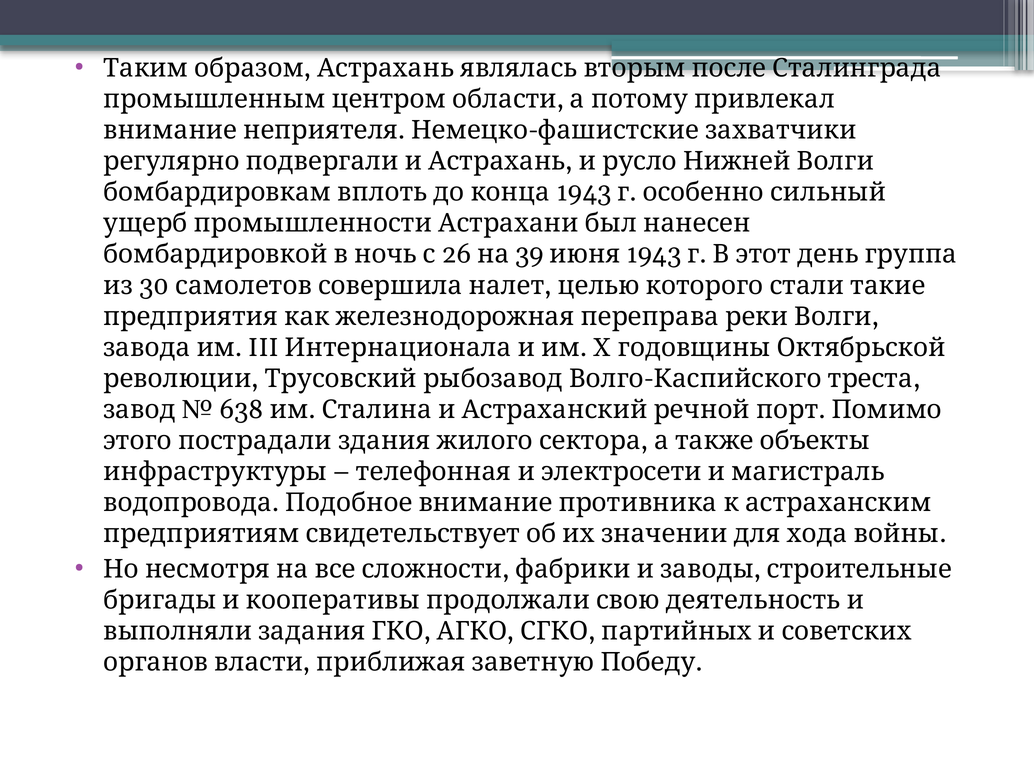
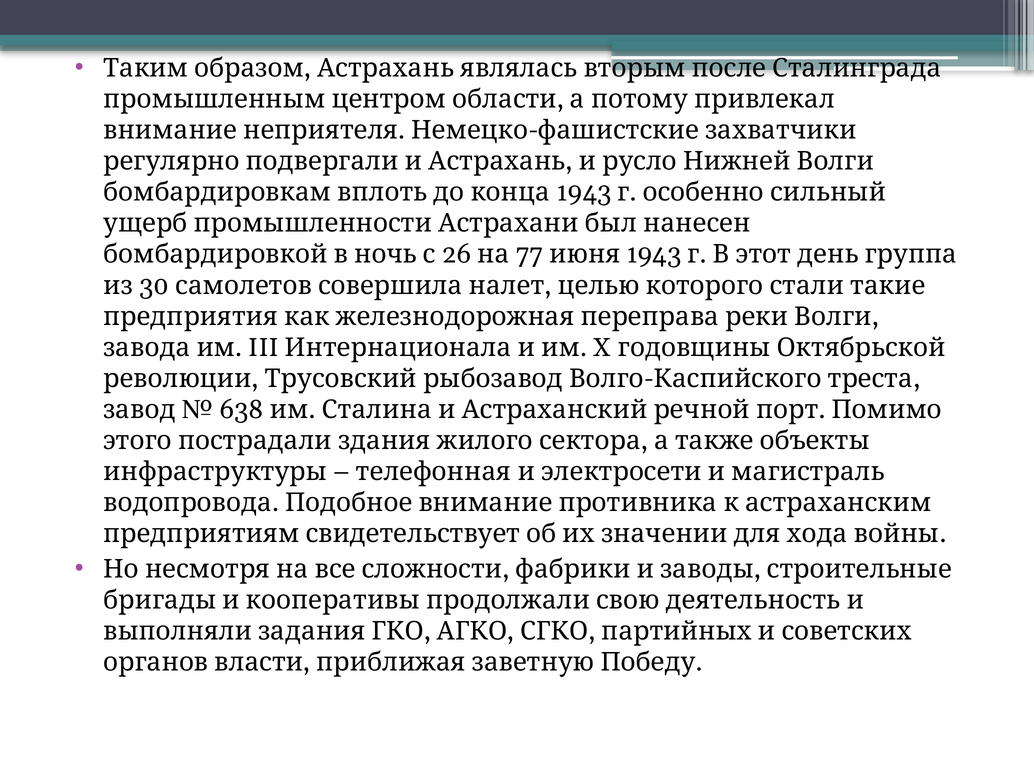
39: 39 -> 77 (529, 254)
